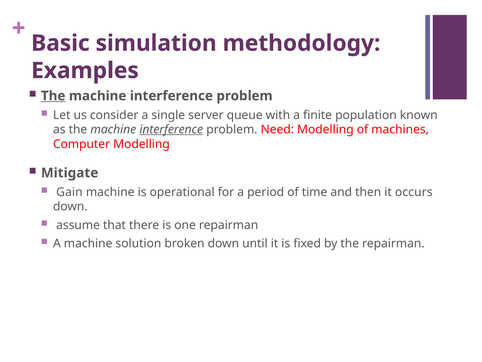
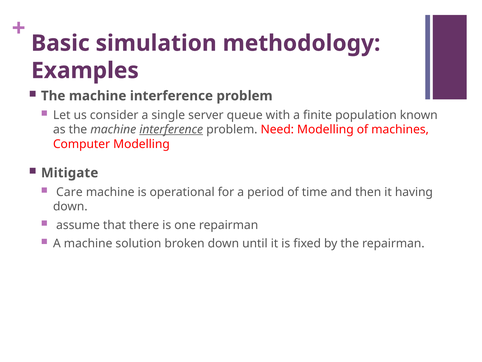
The underline: present -> none (53, 96)
Gain: Gain -> Care (69, 192)
occurs: occurs -> having (414, 192)
